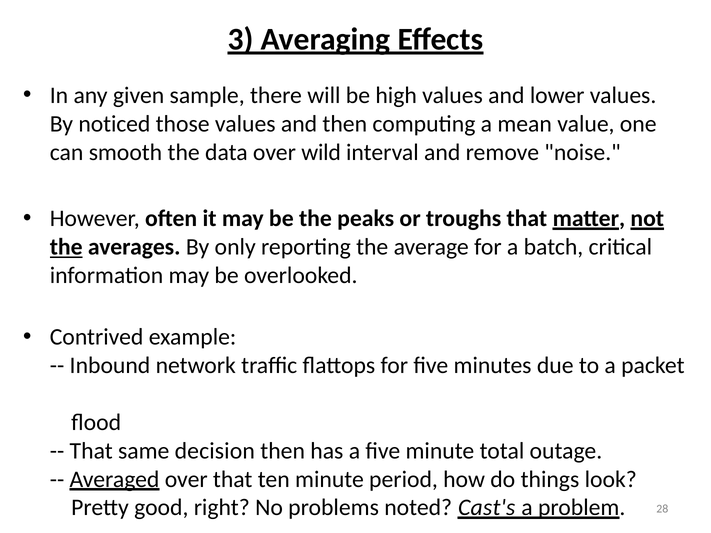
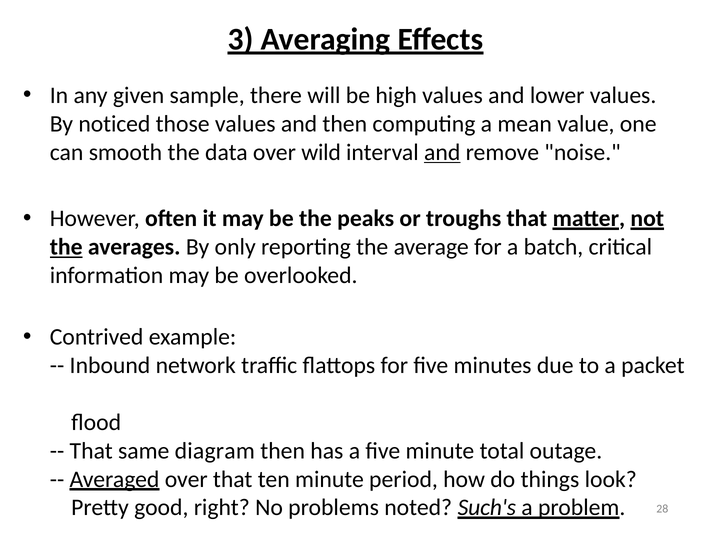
and underline: none -> present (442, 152)
decision: decision -> diagram (215, 451)
Cast's: Cast's -> Such's (487, 508)
